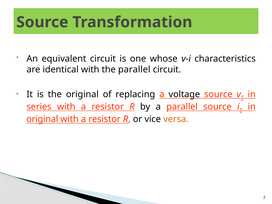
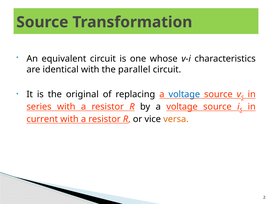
voltage colour: black -> blue (184, 94)
by a parallel: parallel -> voltage (182, 107)
original: original -> current (42, 119)
